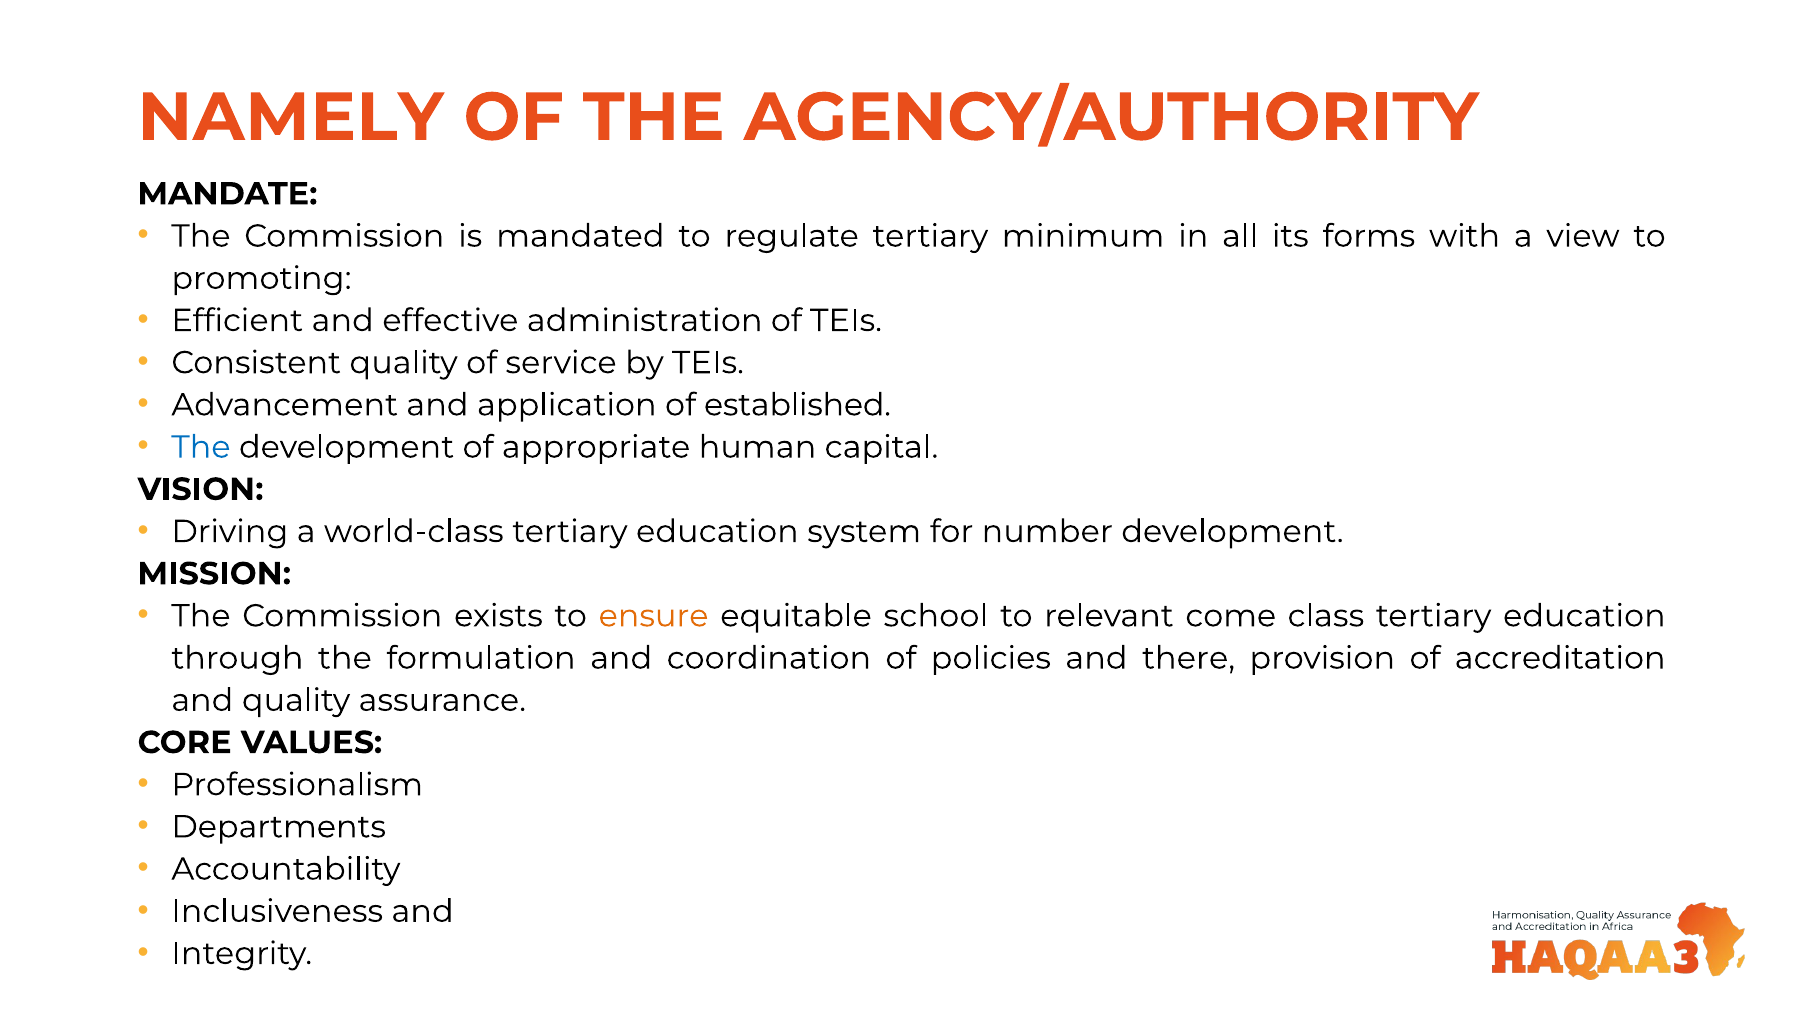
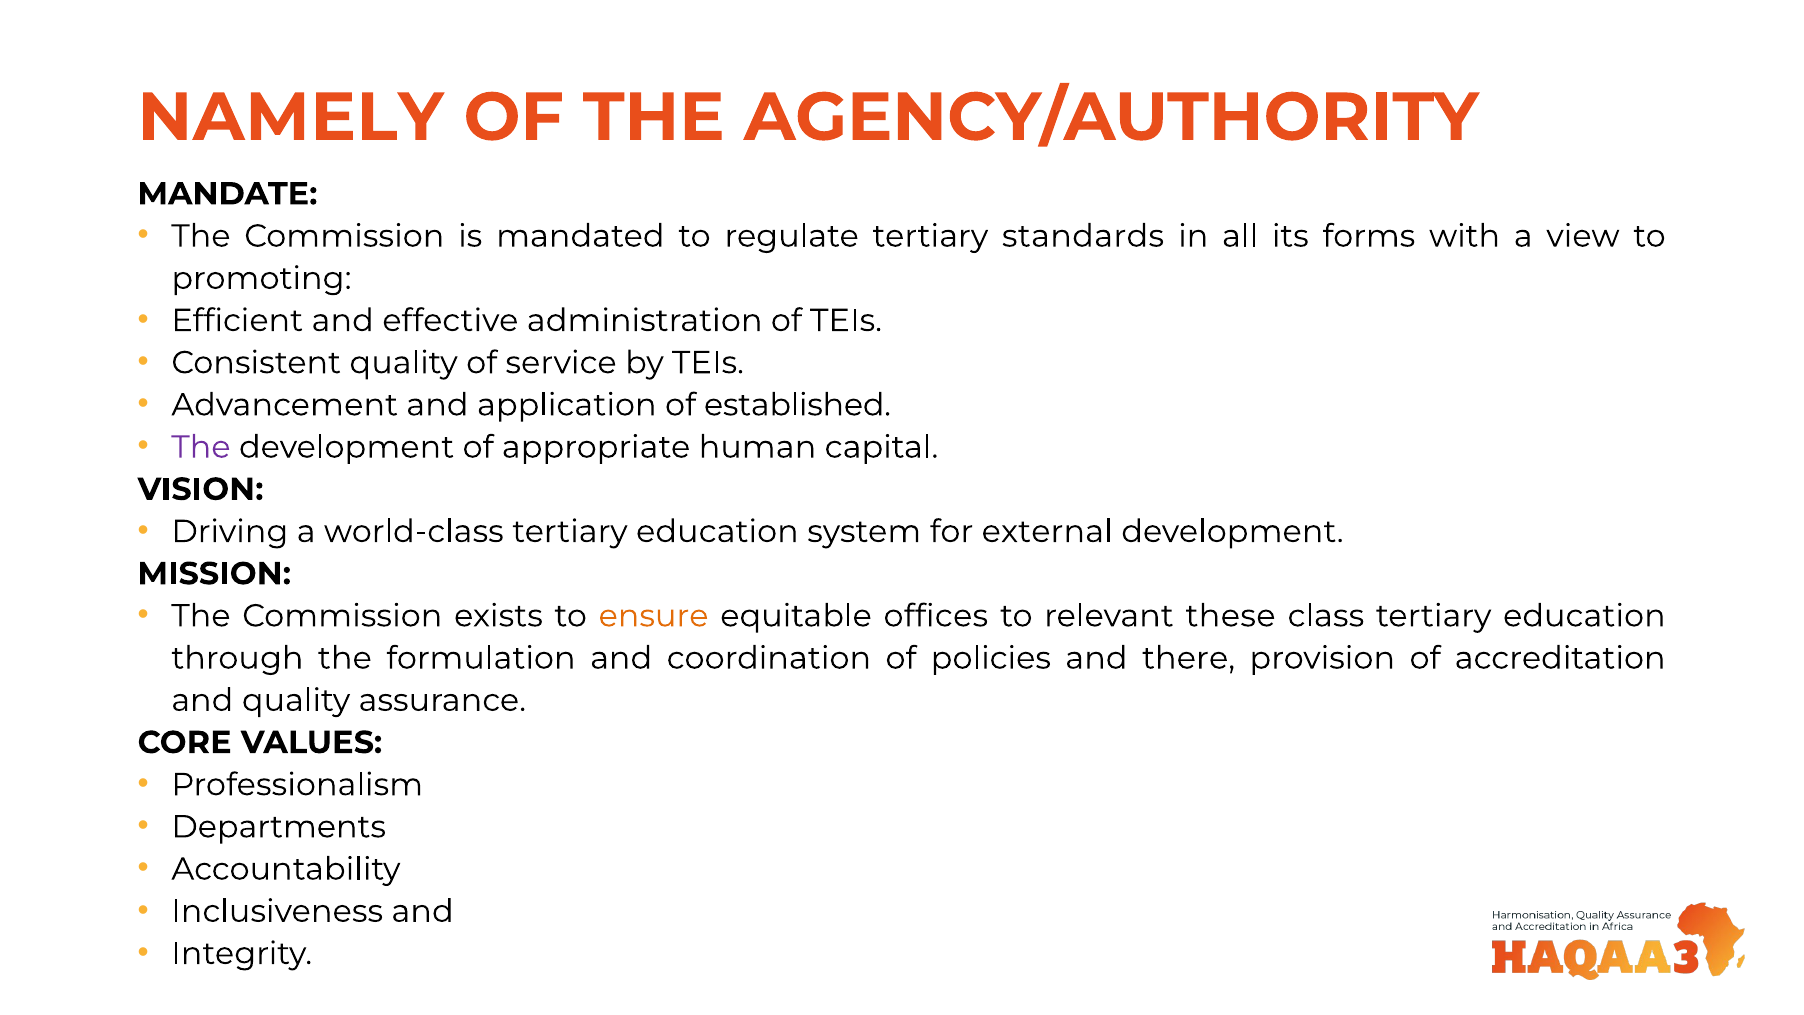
minimum: minimum -> standards (1083, 236)
The colour: blue -> purple (201, 447)
number: number -> external (1047, 531)
school: school -> offices (936, 616)
come: come -> these (1231, 616)
